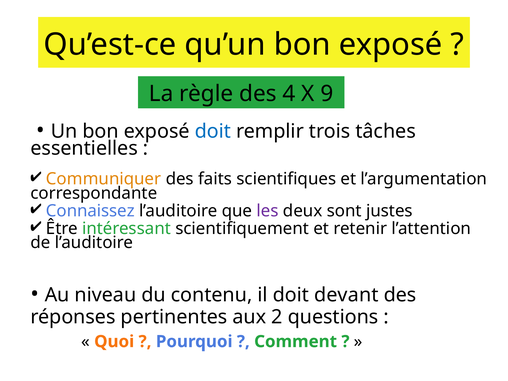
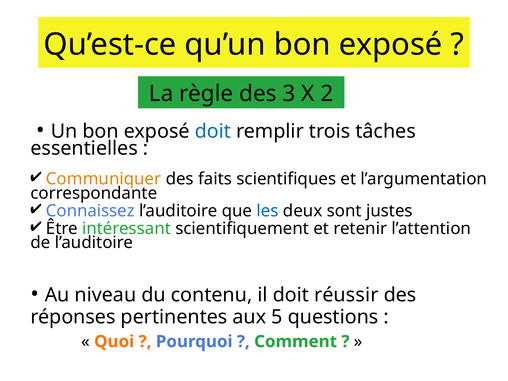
4: 4 -> 3 (289, 94)
9: 9 -> 2 (327, 94)
les colour: purple -> blue (268, 211)
devant: devant -> réussir (346, 295)
2: 2 -> 5 (277, 317)
